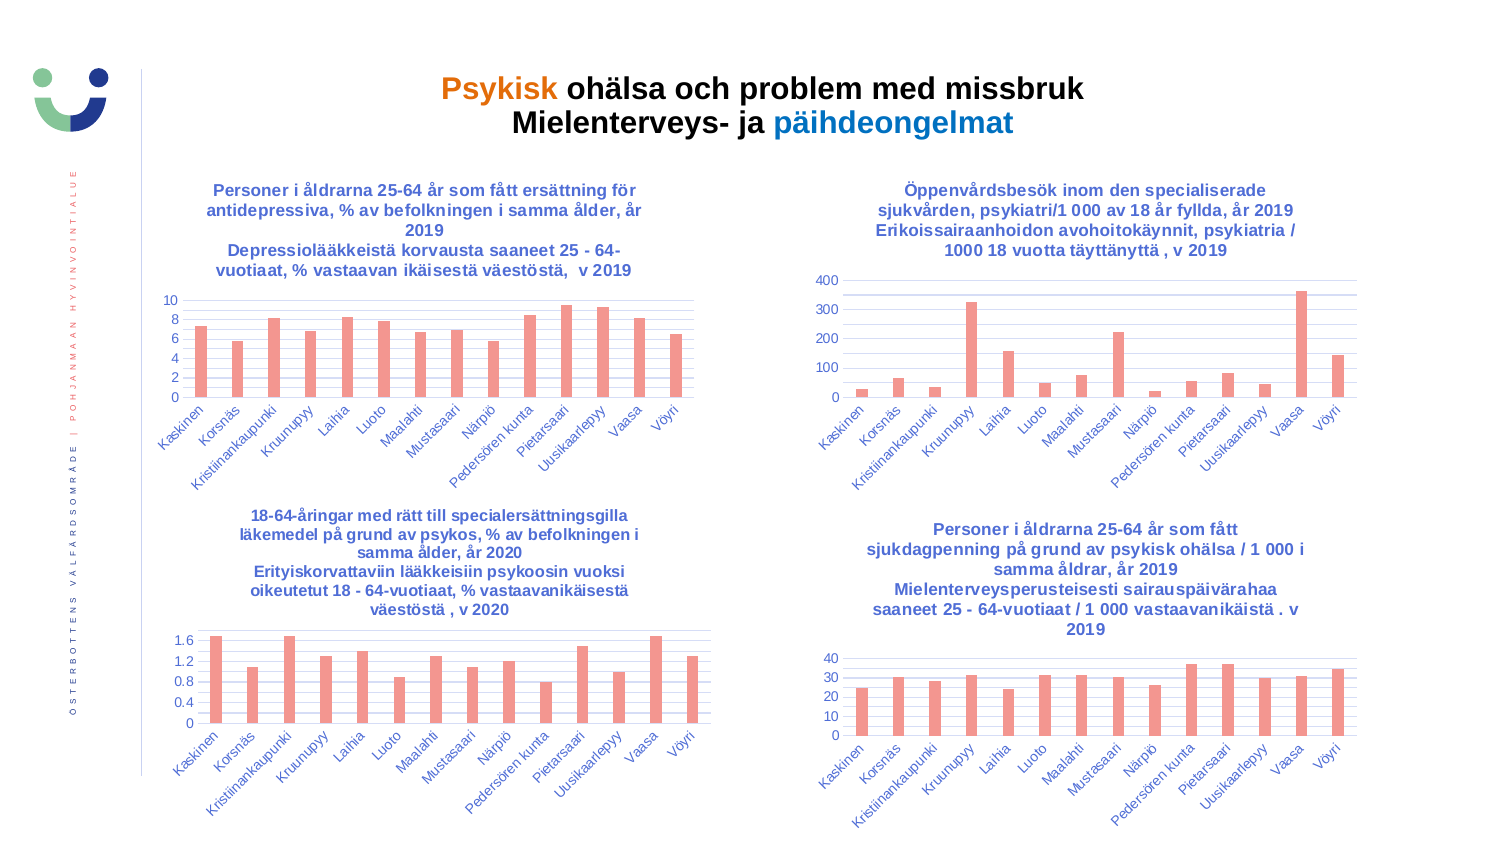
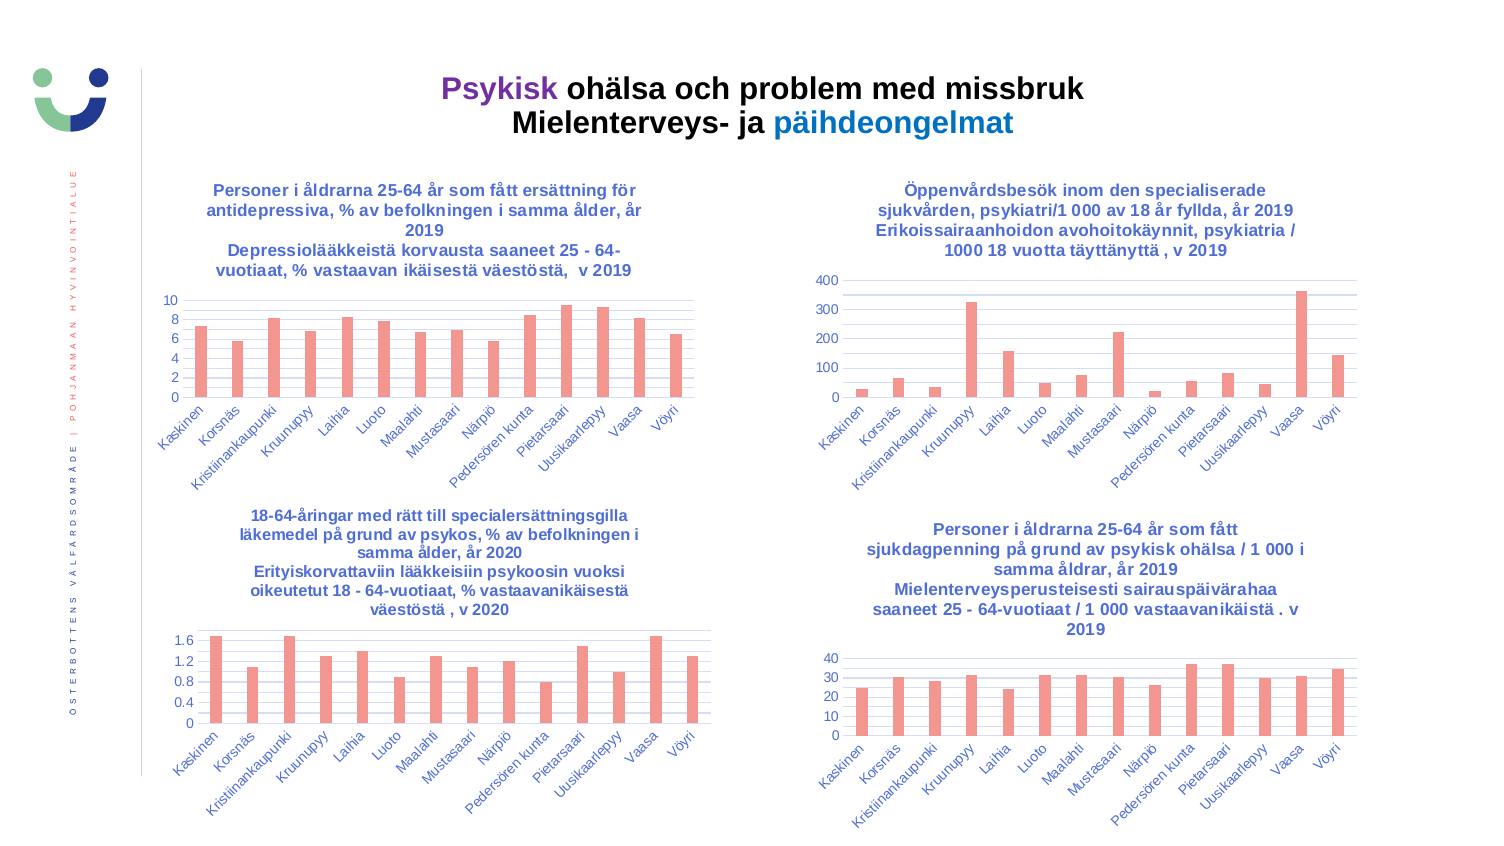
Psykisk colour: orange -> purple (500, 89)
